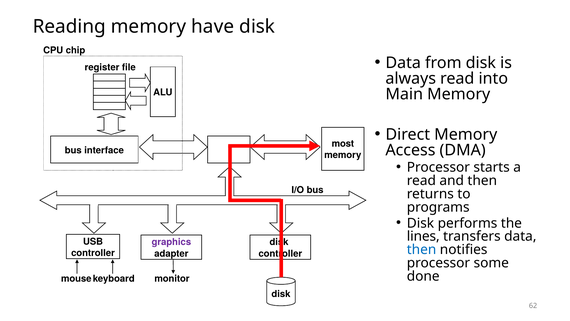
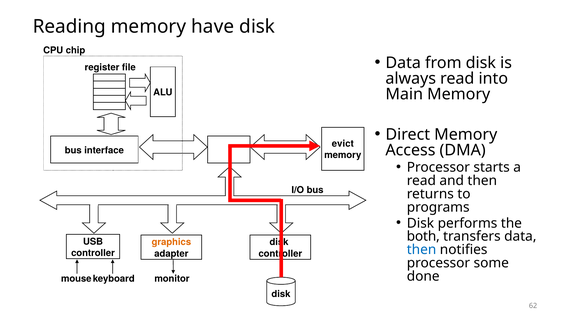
most: most -> evict (343, 144)
lines: lines -> both (423, 236)
graphics colour: purple -> orange (171, 242)
